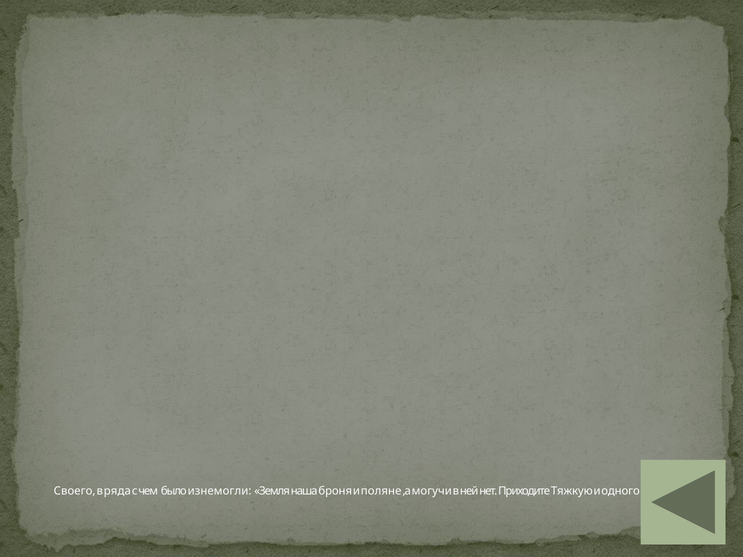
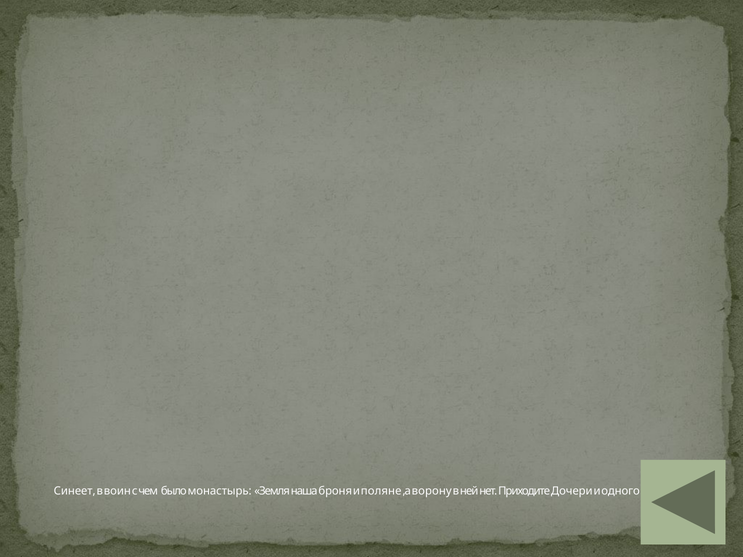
Своего: Своего -> Синеет (75, 491)
ряда: ряда -> воин (117, 491)
изнемогли: изнемогли -> монастырь (220, 491)
могучи: могучи -> ворону (432, 491)
Тяжкую: Тяжкую -> Дочери (572, 491)
